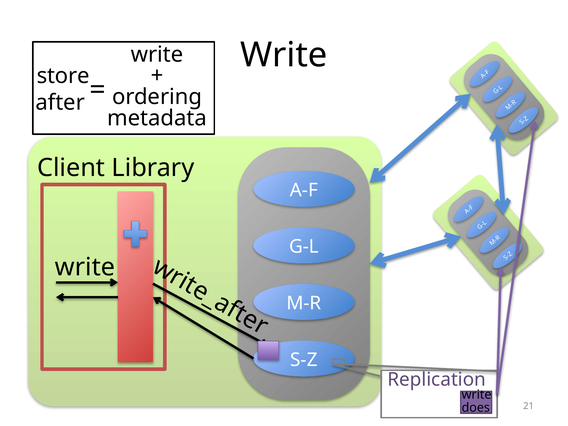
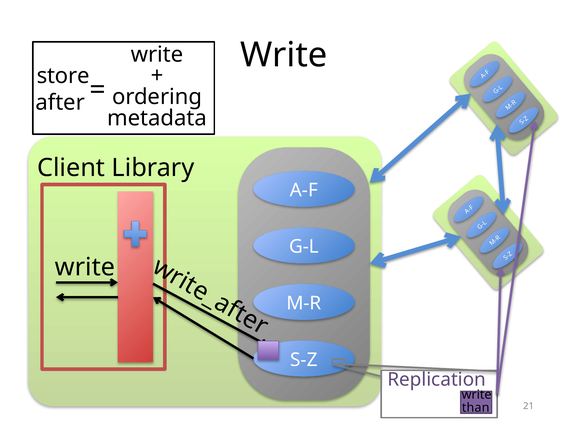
does: does -> than (476, 408)
